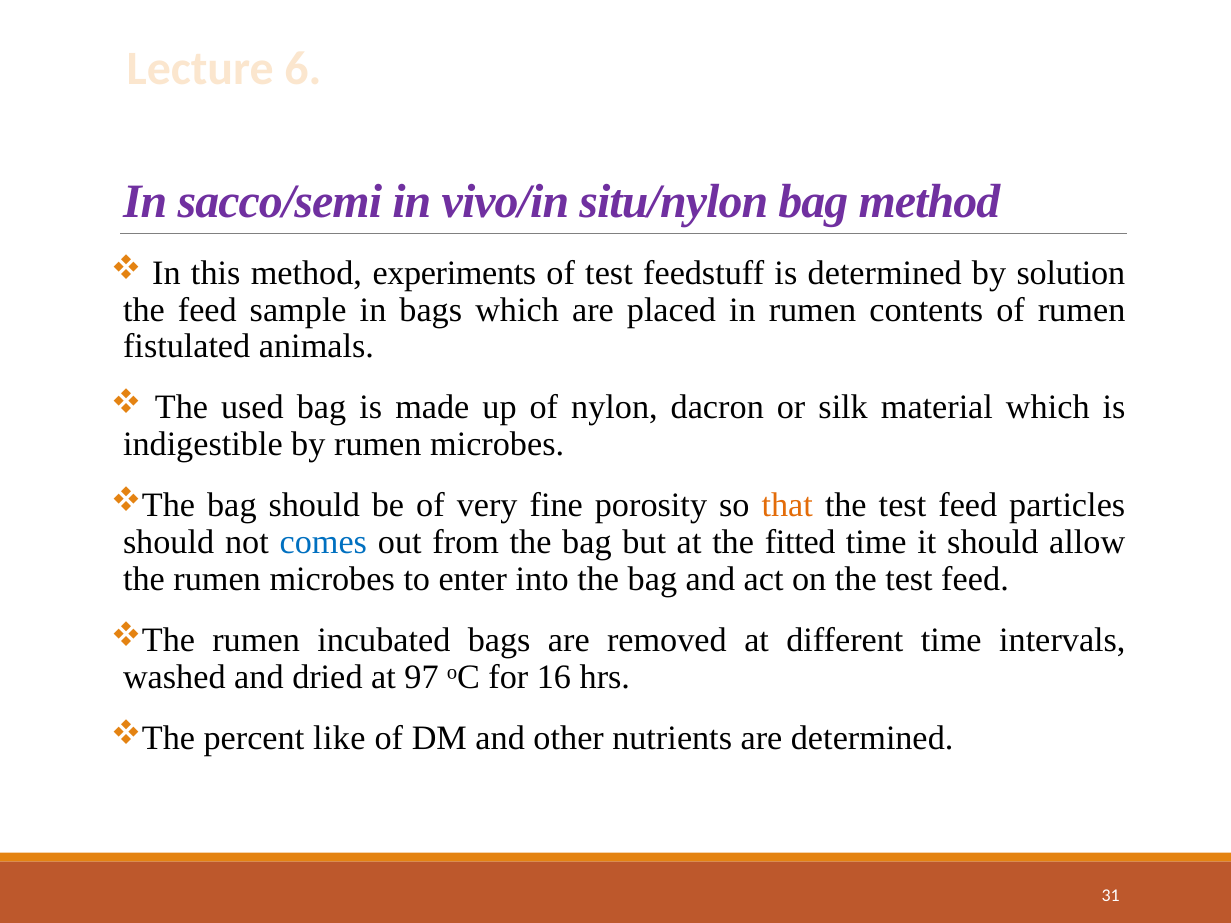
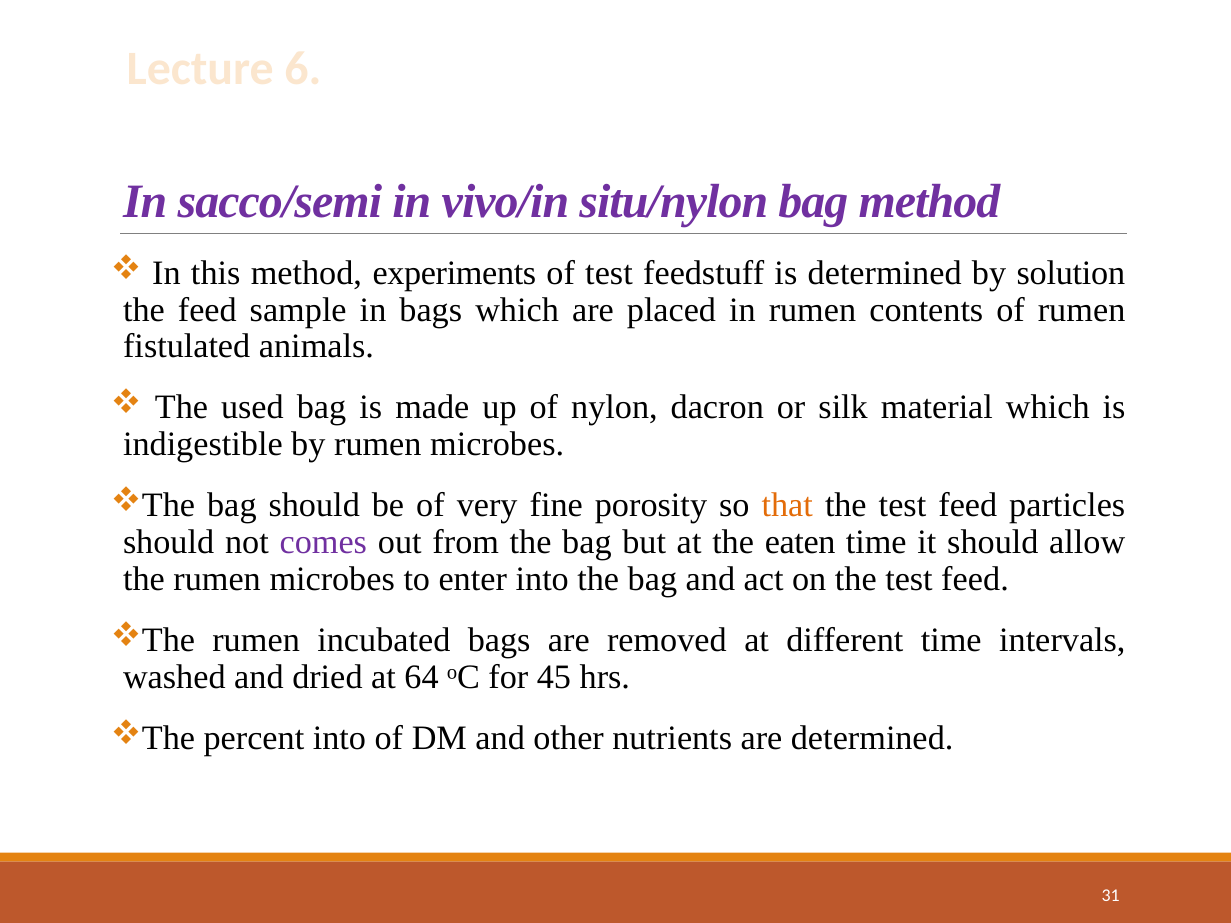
comes colour: blue -> purple (323, 542)
fitted: fitted -> eaten (800, 542)
97: 97 -> 64 (421, 677)
16: 16 -> 45 (554, 677)
percent like: like -> into (339, 738)
